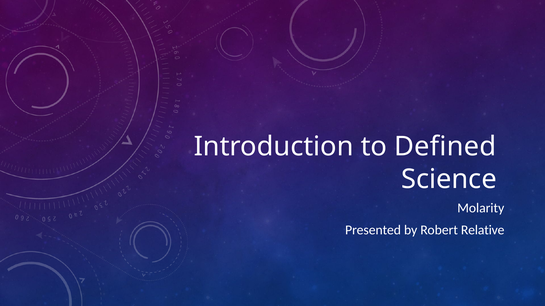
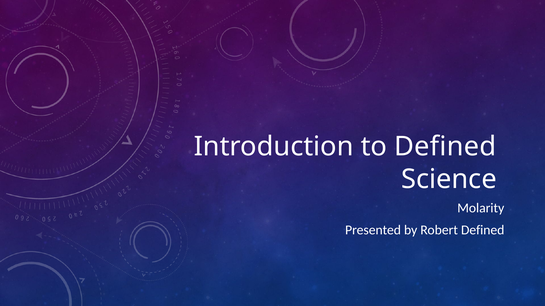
Robert Relative: Relative -> Defined (483, 230)
